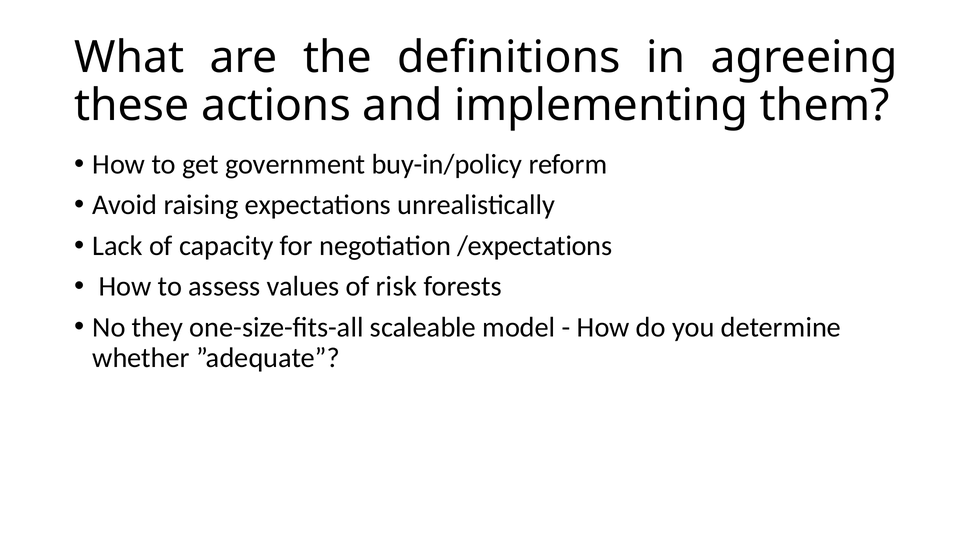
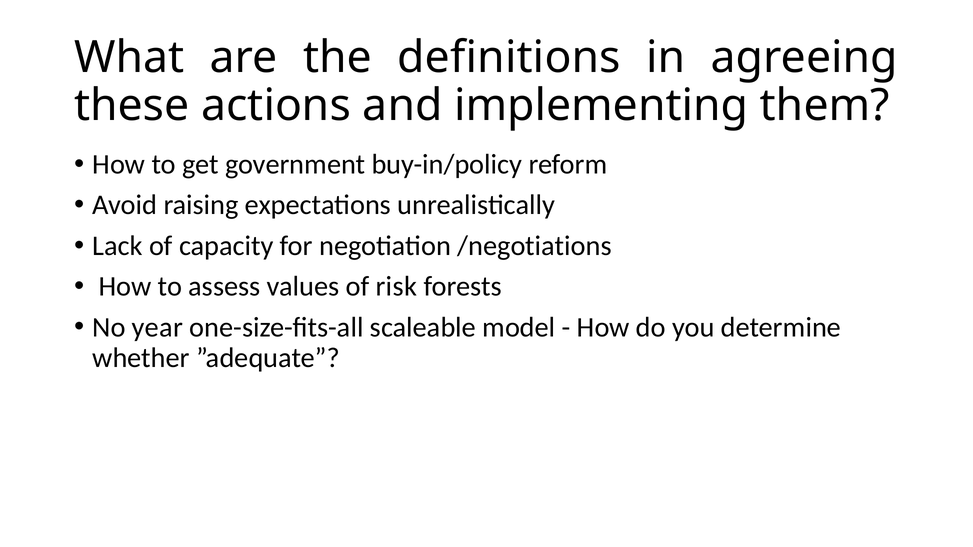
/expectations: /expectations -> /negotiations (535, 246)
they: they -> year (157, 327)
